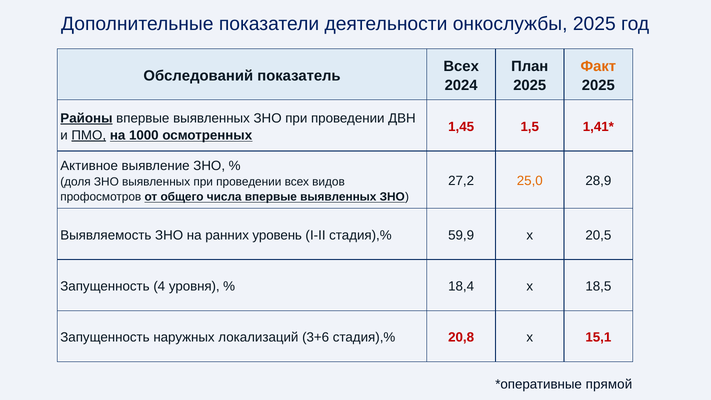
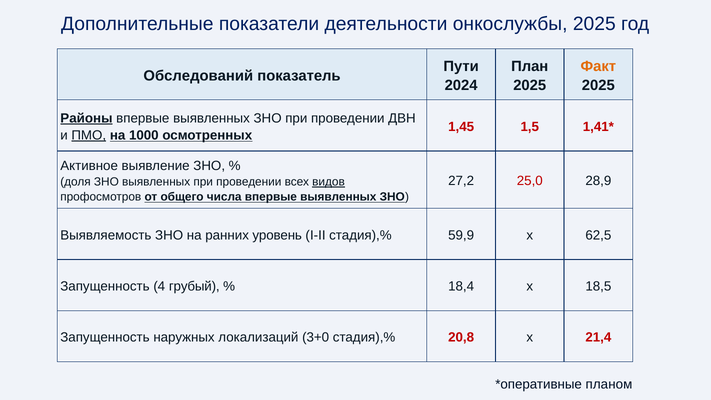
Всех: Всех -> Пути (461, 66)
25,0 colour: orange -> red (530, 181)
видов underline: none -> present (328, 182)
20,5: 20,5 -> 62,5 (598, 235)
уровня: уровня -> грубый (194, 286)
3+6: 3+6 -> 3+0 (316, 337)
15,1: 15,1 -> 21,4 (598, 337)
прямой: прямой -> планом (609, 384)
